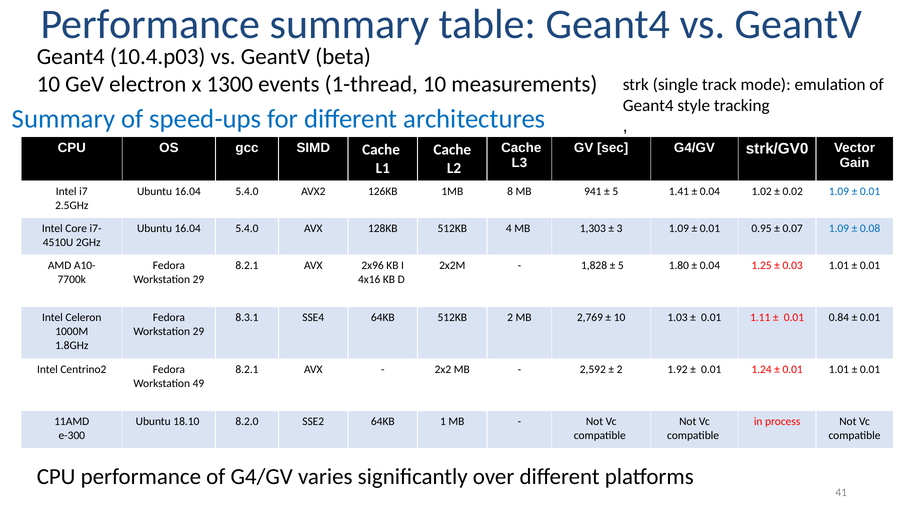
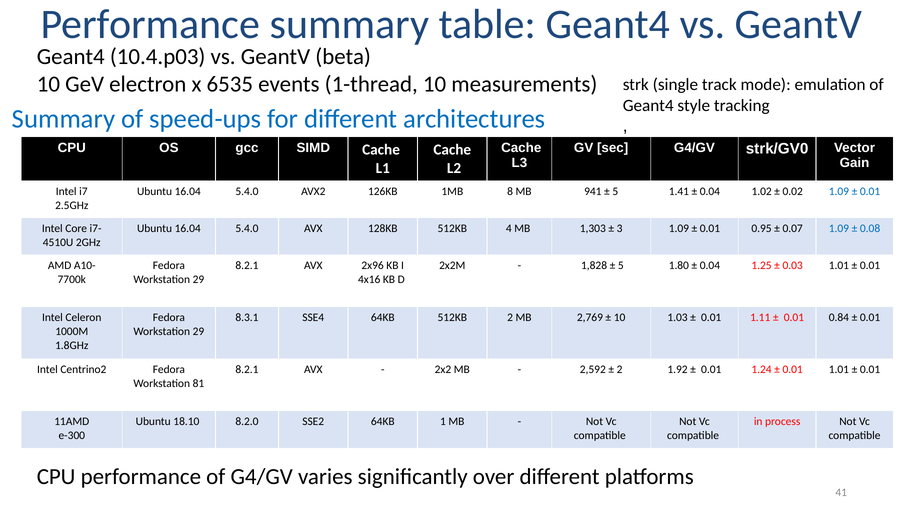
1300: 1300 -> 6535 (230, 84)
49: 49 -> 81 (198, 383)
